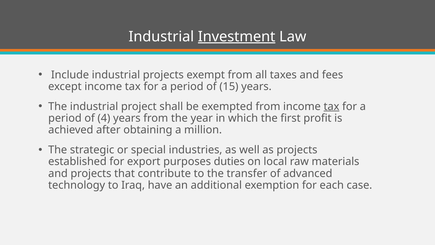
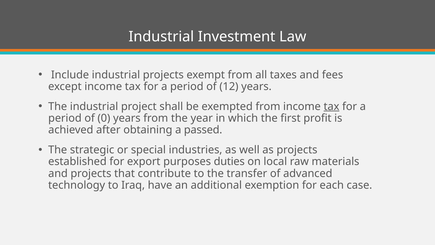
Investment underline: present -> none (237, 37)
15: 15 -> 12 (229, 86)
4: 4 -> 0 (104, 118)
million: million -> passed (203, 130)
